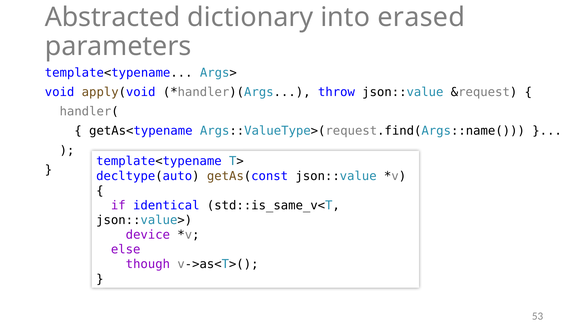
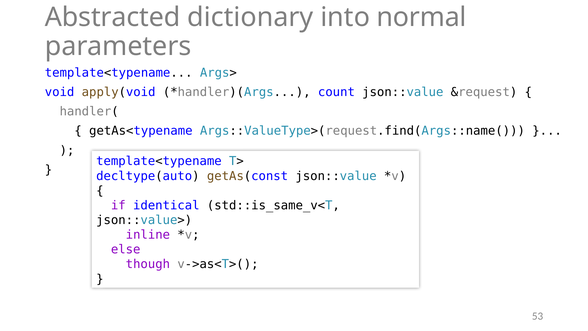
erased: erased -> normal (421, 17)
throw: throw -> count (336, 92)
device: device -> inline (148, 235)
